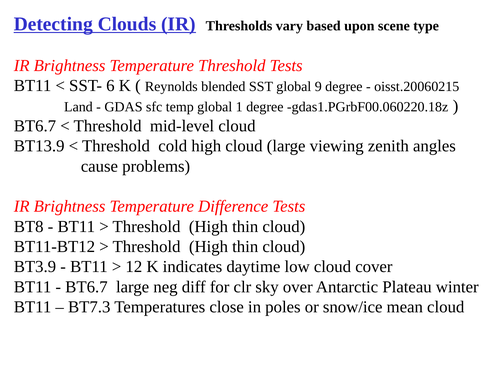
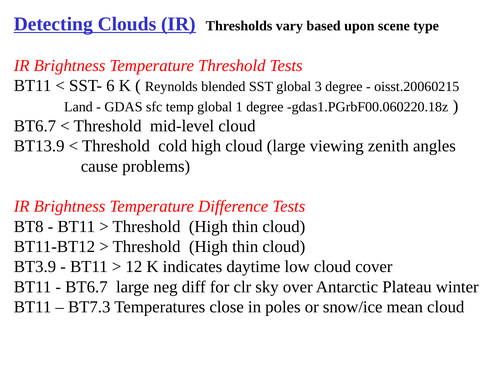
9: 9 -> 3 (318, 87)
